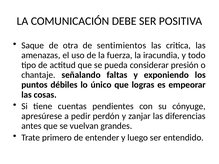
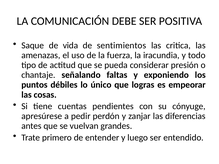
otra: otra -> vida (71, 46)
